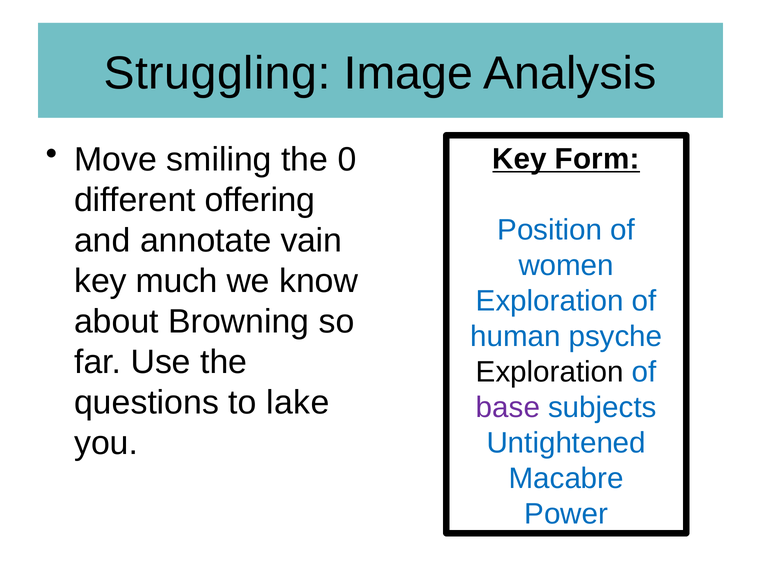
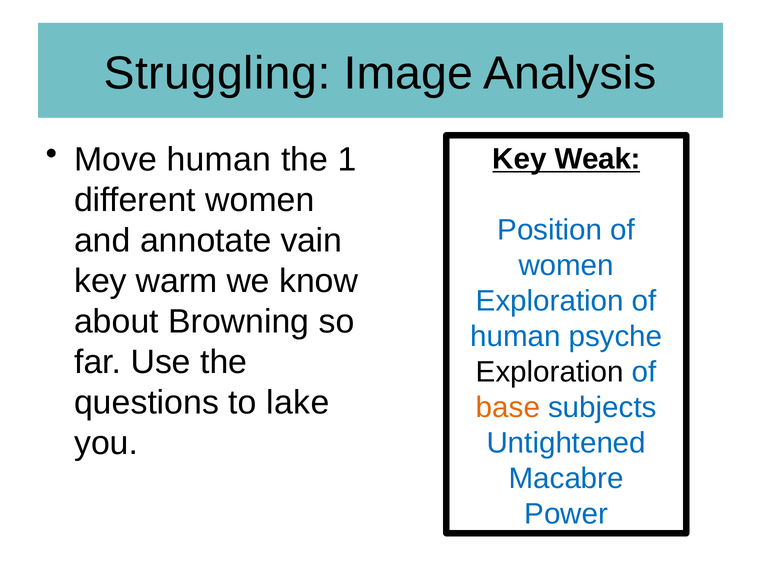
Move smiling: smiling -> human (219, 160)
0: 0 -> 1 (347, 160)
Form: Form -> Weak (598, 159)
different offering: offering -> women (260, 200)
much: much -> warm (177, 281)
base colour: purple -> orange (508, 408)
